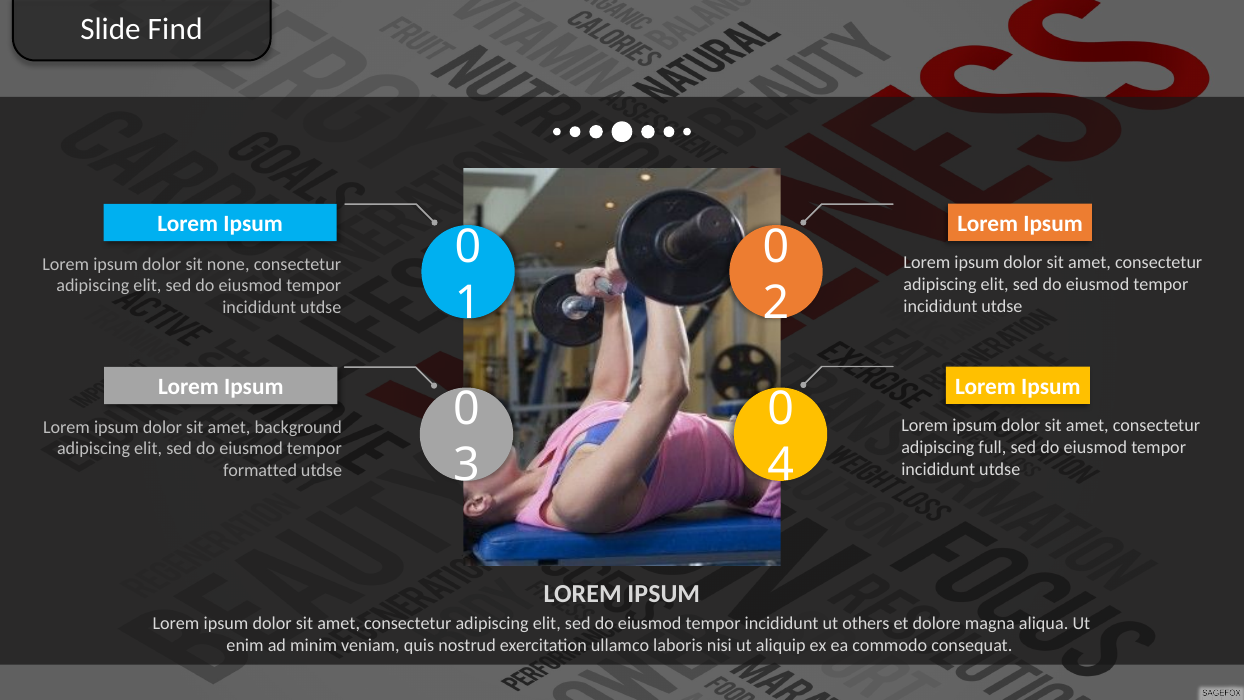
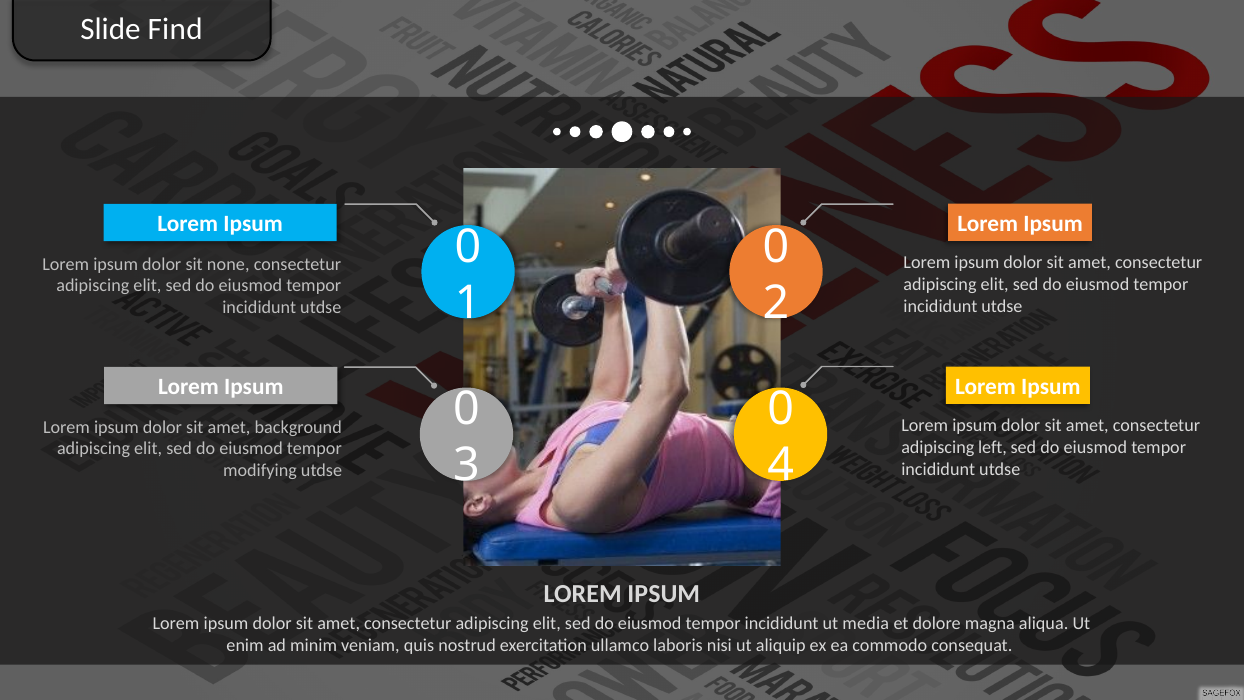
full: full -> left (993, 447)
formatted: formatted -> modifying (260, 470)
others: others -> media (866, 623)
